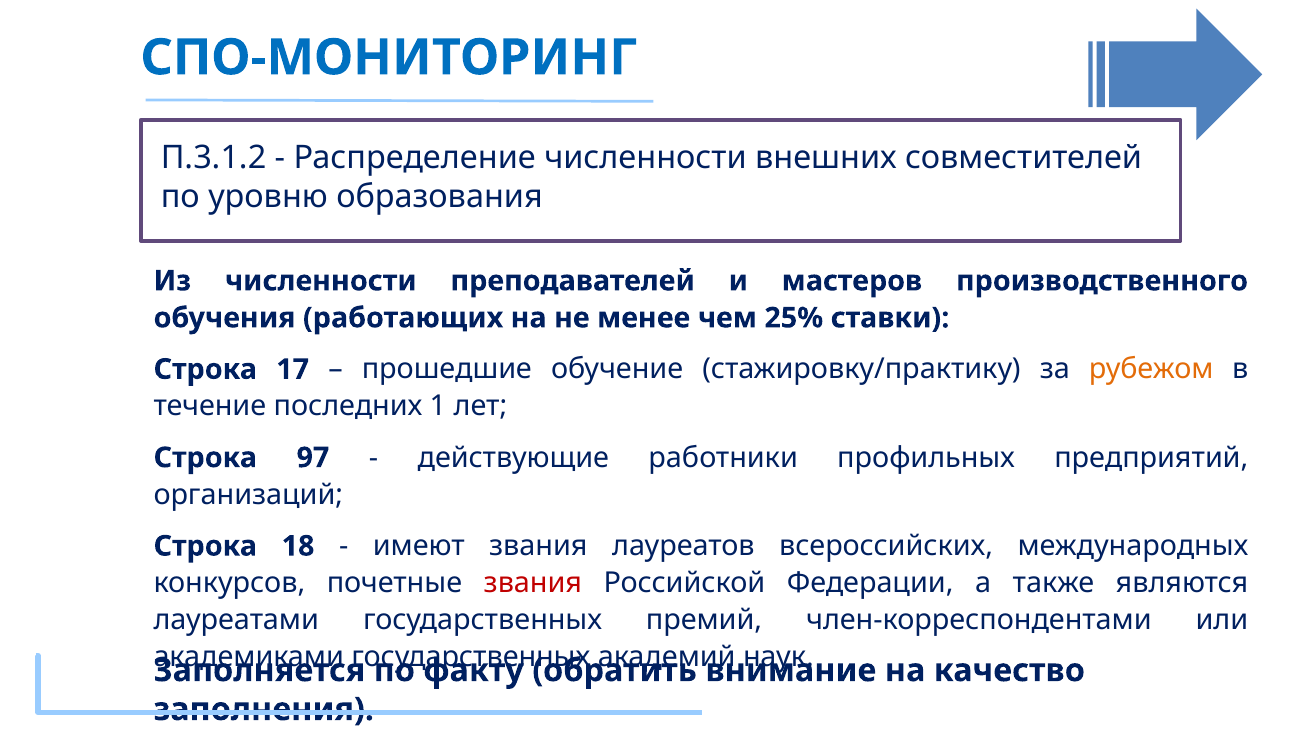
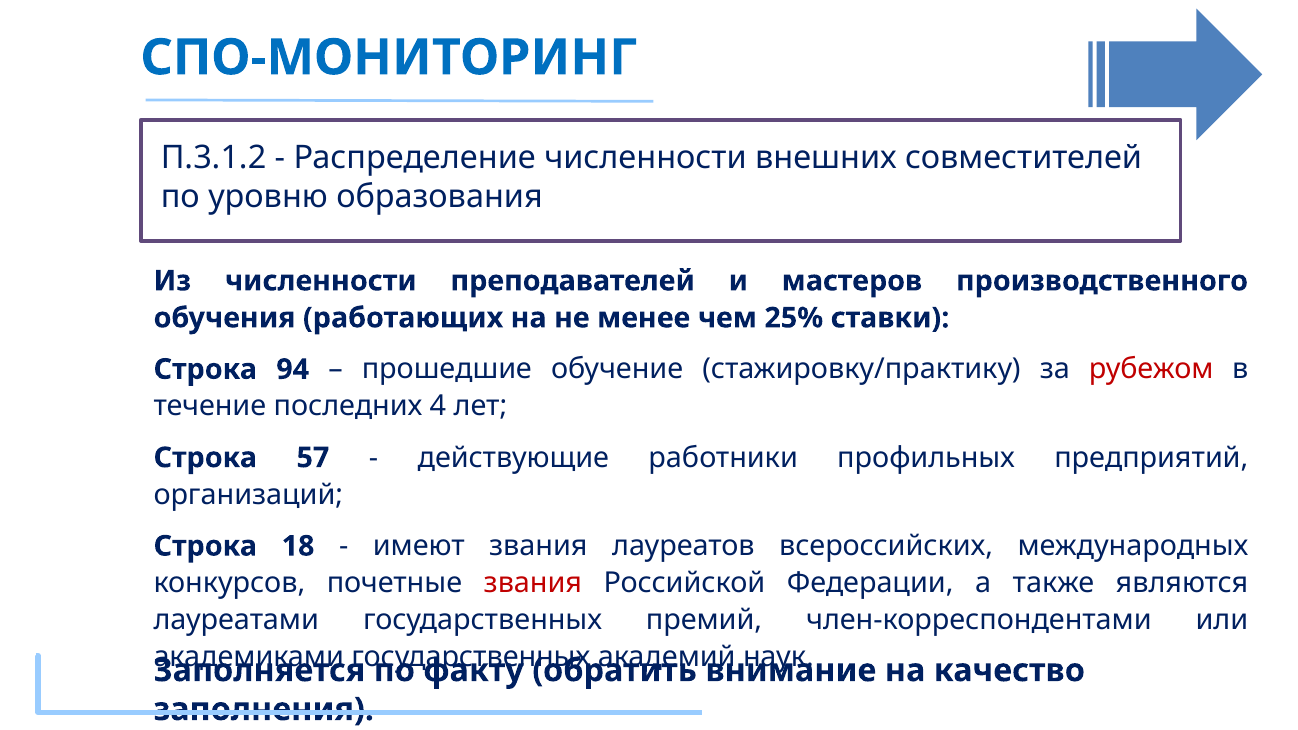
17: 17 -> 94 (293, 369)
рубежом colour: orange -> red (1151, 369)
1: 1 -> 4 (438, 406)
97: 97 -> 57 (313, 458)
